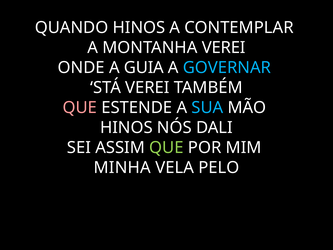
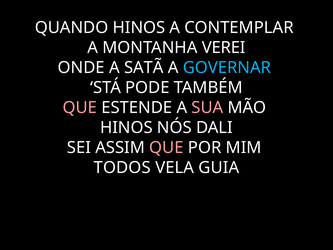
GUIA: GUIA -> SATÃ (144, 67)
STÁ VEREI: VEREI -> PODE (147, 87)
SUA colour: light blue -> pink (207, 107)
QUE colour: light green -> pink (166, 147)
MINHA: MINHA -> TODOS (122, 167)
PELO: PELO -> GUIA (219, 167)
